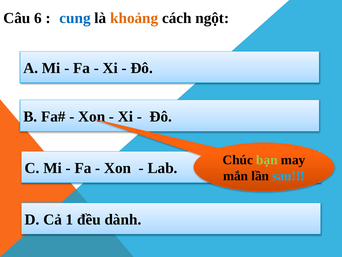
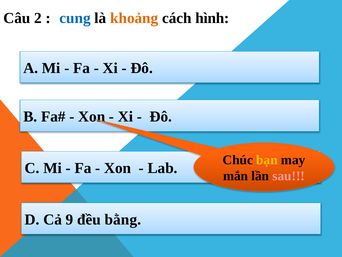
6: 6 -> 2 (38, 18)
ngột: ngột -> hình (212, 18)
bạn colour: light green -> yellow (267, 160)
sau colour: light blue -> pink (289, 176)
1: 1 -> 9 (70, 219)
dành: dành -> bằng (123, 219)
